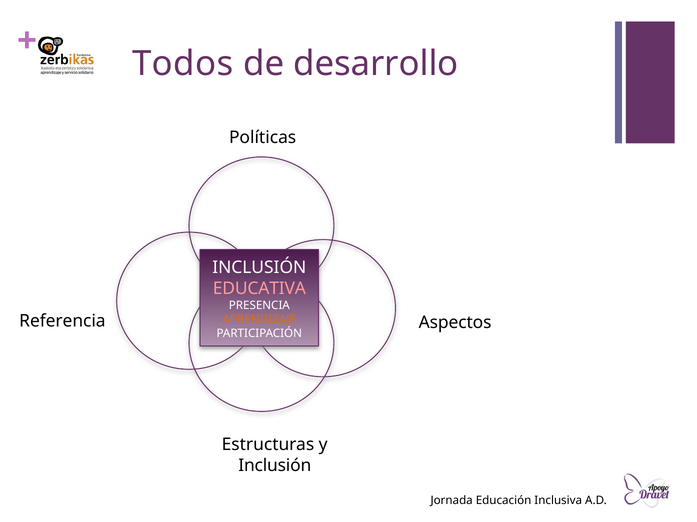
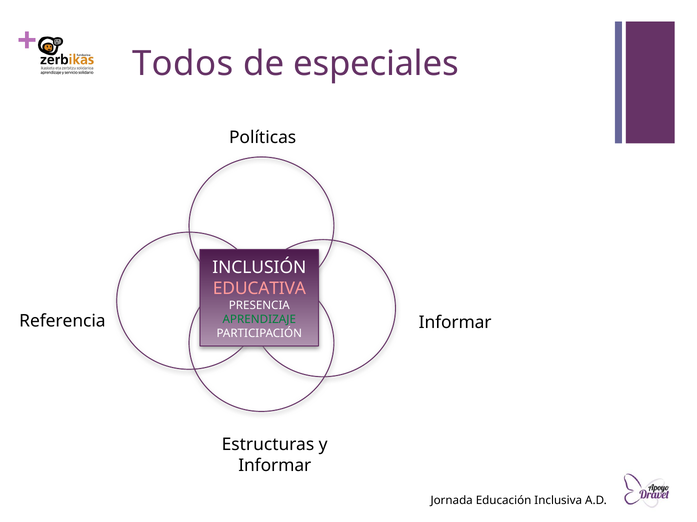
desarrollo: desarrollo -> especiales (376, 64)
APRENDIZAJE colour: orange -> green (259, 320)
Aspectos: Aspectos -> Informar (455, 323)
Inclusión: Inclusión -> Informar (275, 466)
